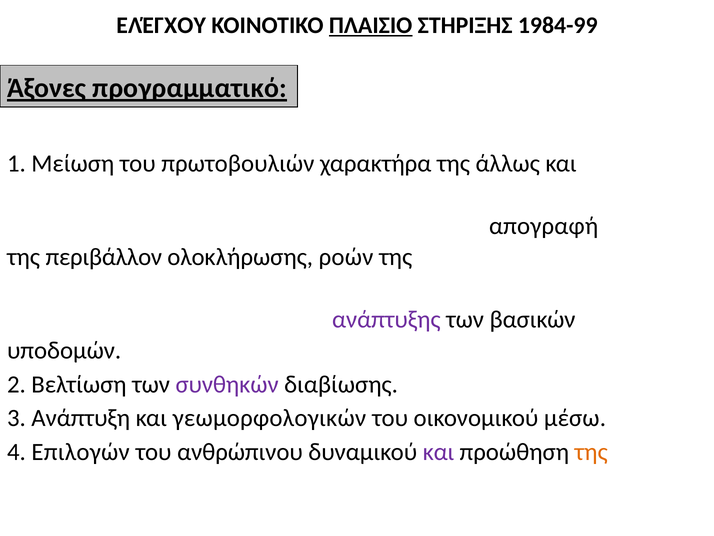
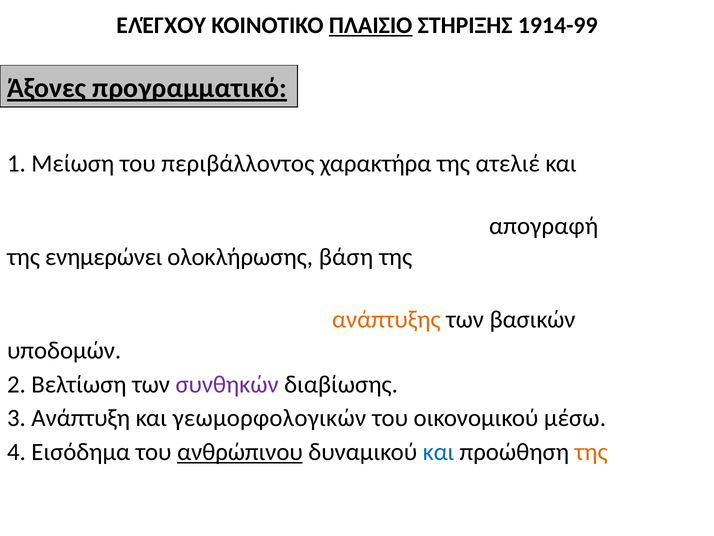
1984-99: 1984-99 -> 1914-99 (558, 25)
πρωτοβουλιών: πρωτοβουλιών -> περιβάλλοντος (238, 163)
άλλως: άλλως -> ατελιέ (508, 163)
περιβάλλον: περιβάλλον -> ενημερώνει (104, 257)
ροών: ροών -> βάση (346, 257)
ανάπτυξης colour: purple -> orange (386, 319)
Επιλογών: Επιλογών -> Εισόδημα (81, 452)
ανθρώπινου underline: none -> present (240, 452)
και colour: purple -> blue (438, 452)
